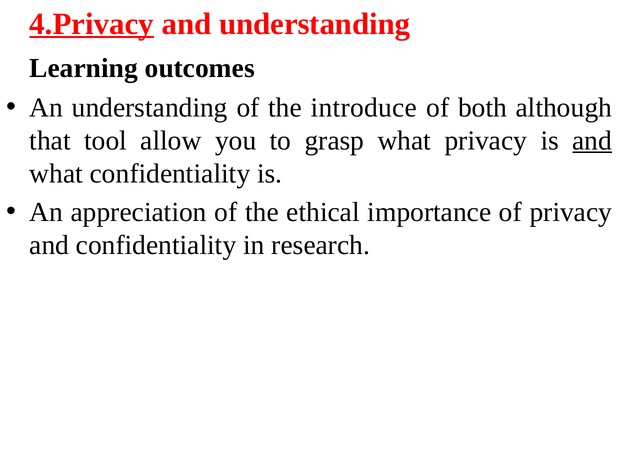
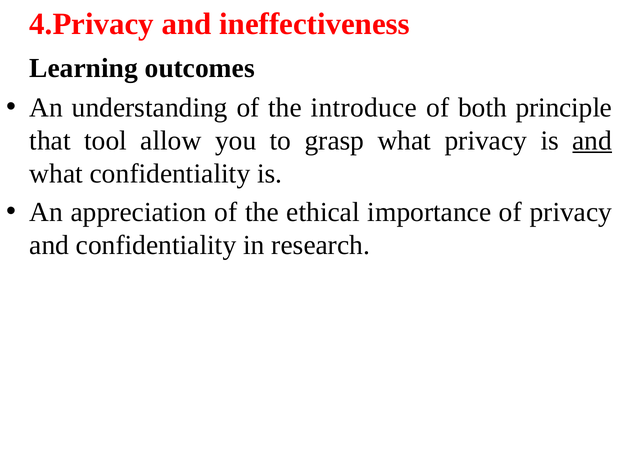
4.Privacy underline: present -> none (92, 24)
and understanding: understanding -> ineffectiveness (315, 24)
although: although -> principle (564, 108)
